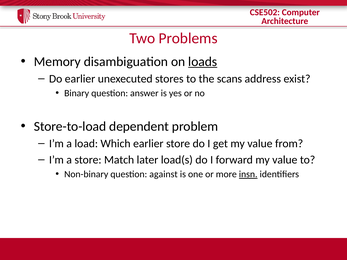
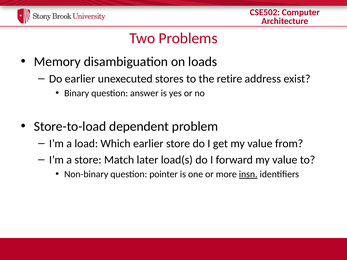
loads underline: present -> none (203, 62)
scans: scans -> retire (230, 79)
against: against -> pointer (164, 174)
